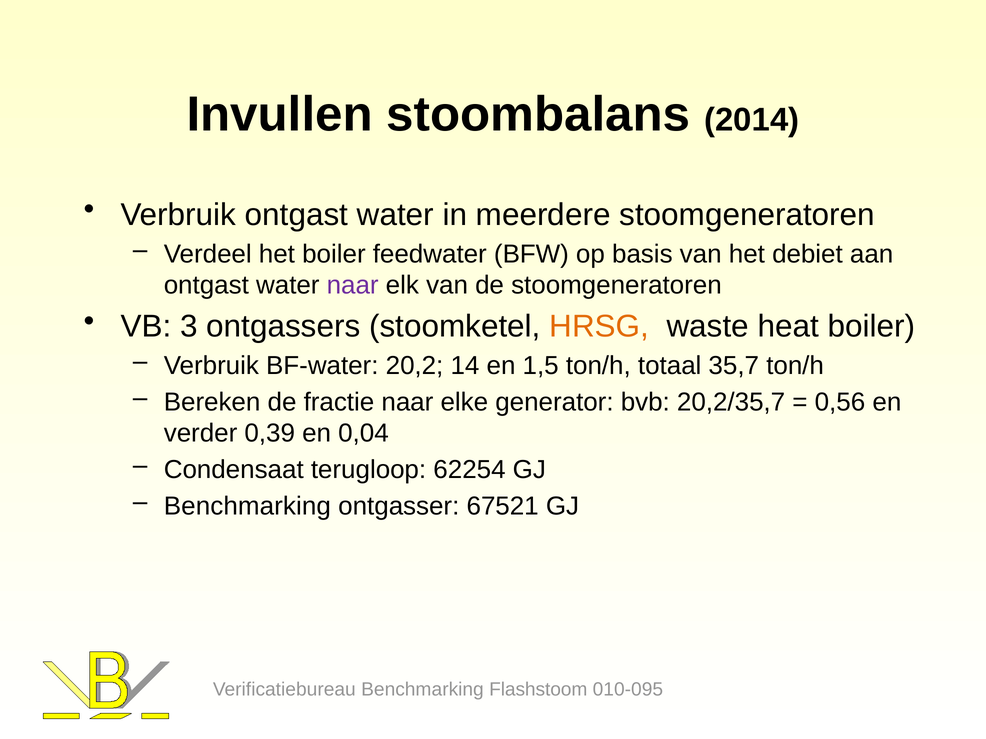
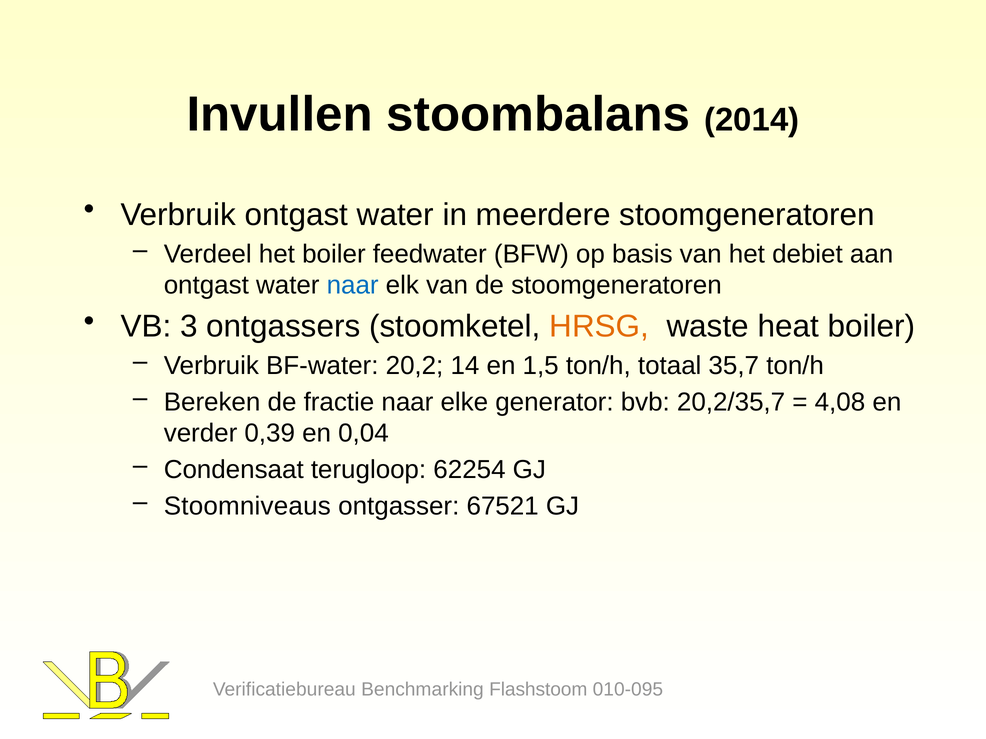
naar colour: purple -> blue (353, 285)
0,56: 0,56 -> 4,08 (840, 402)
Benchmarking: Benchmarking -> Stoomniveaus (247, 506)
